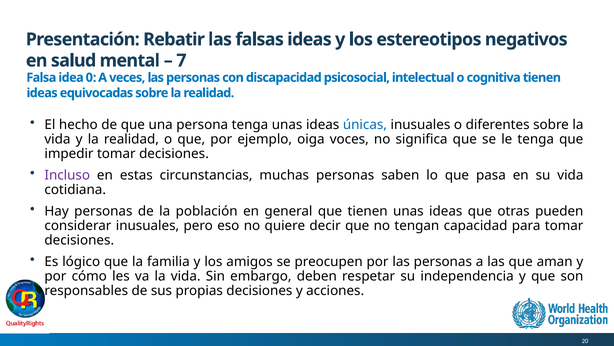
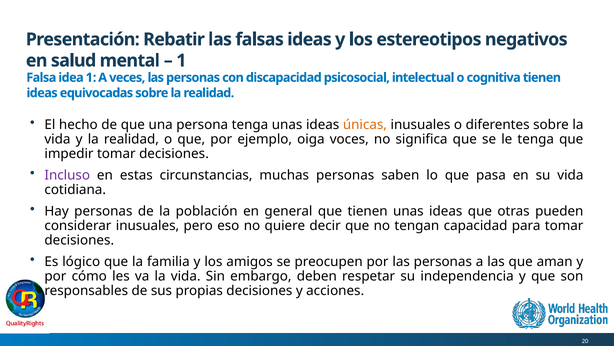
7: 7 -> 1 (181, 60)
idea 0: 0 -> 1 (91, 77)
únicas colour: blue -> orange (365, 124)
